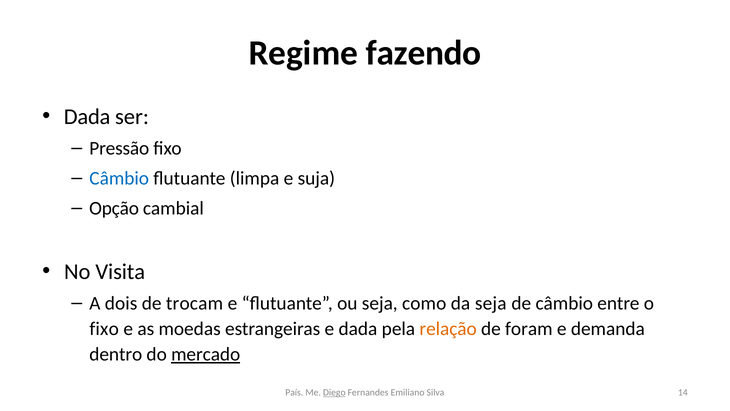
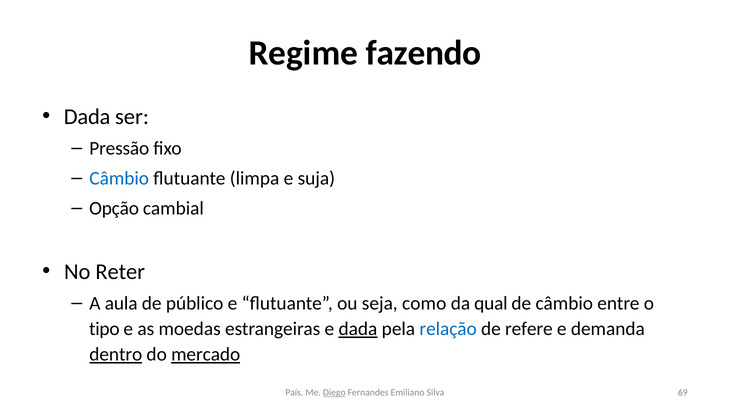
Visita: Visita -> Reter (120, 271)
dois: dois -> aula (121, 303)
trocam: trocam -> público (195, 303)
da seja: seja -> qual (491, 303)
fixo: fixo -> tipo (104, 329)
dada underline: none -> present (358, 329)
relação colour: orange -> blue (448, 329)
foram: foram -> refere (529, 329)
dentro underline: none -> present (116, 354)
14: 14 -> 69 (683, 392)
